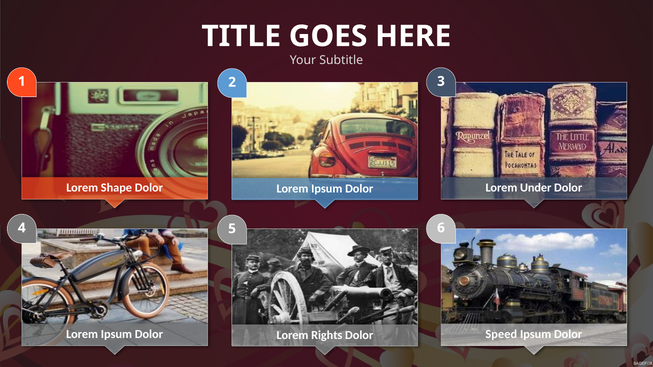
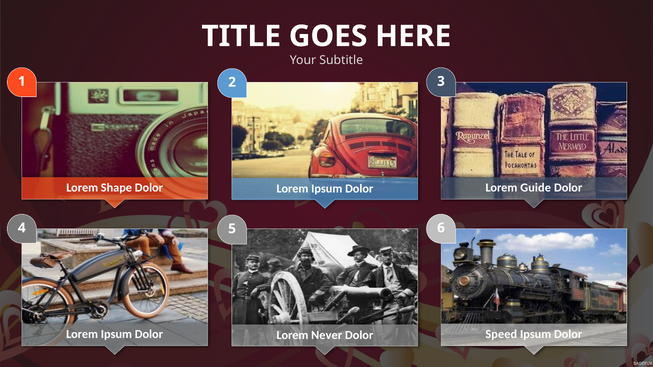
Under: Under -> Guide (536, 188)
Rights: Rights -> Never (327, 335)
